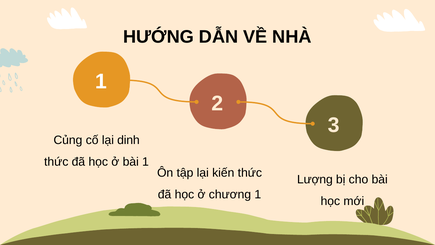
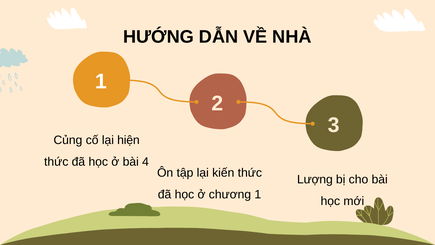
dinh: dinh -> hiện (128, 140)
bài 1: 1 -> 4 (146, 162)
